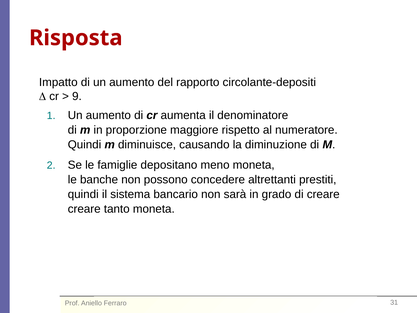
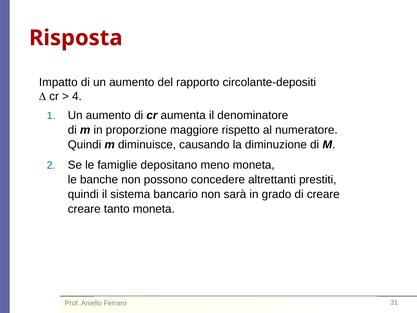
9: 9 -> 4 (77, 96)
